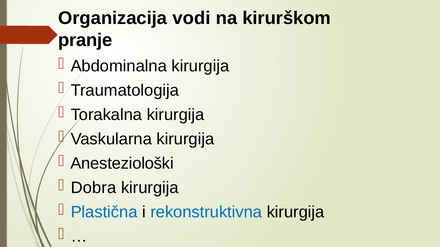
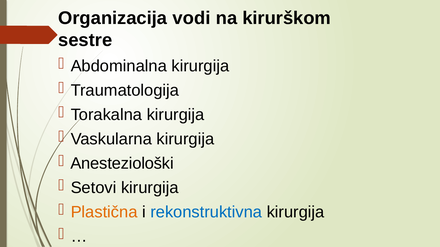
pranje: pranje -> sestre (85, 40)
Dobra: Dobra -> Setovi (94, 188)
Plastična colour: blue -> orange (104, 213)
